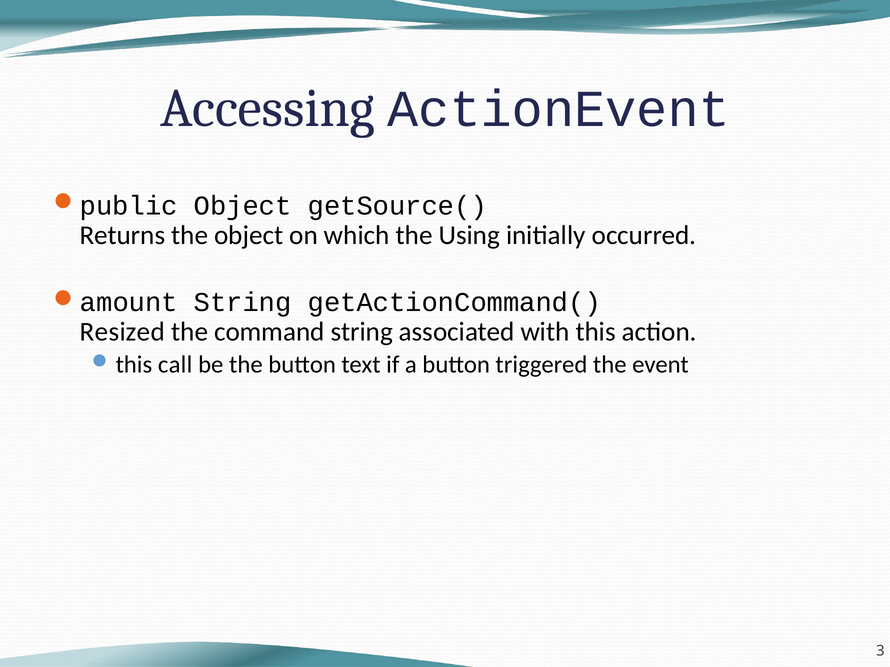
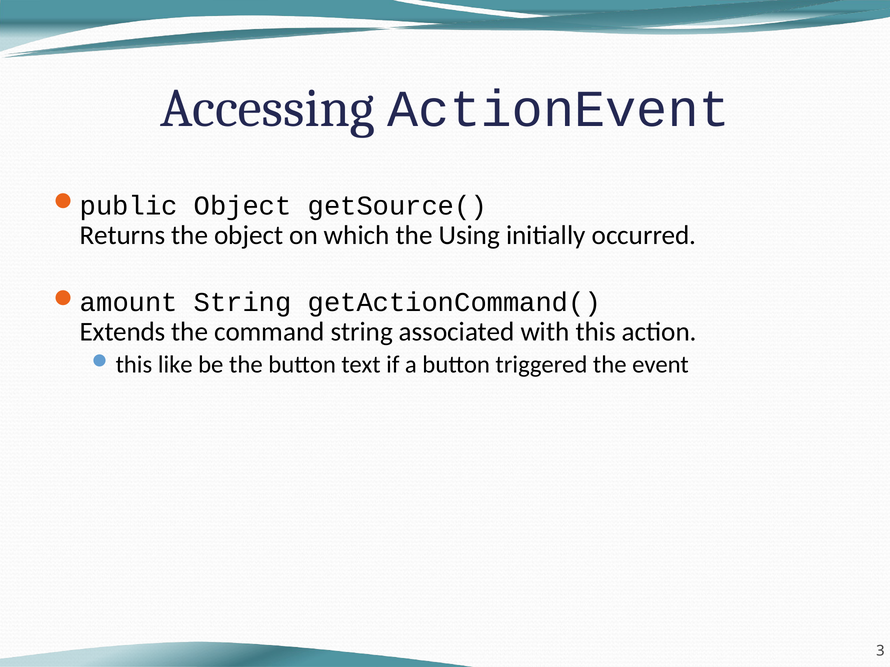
Resized: Resized -> Extends (123, 332)
call: call -> like (175, 365)
